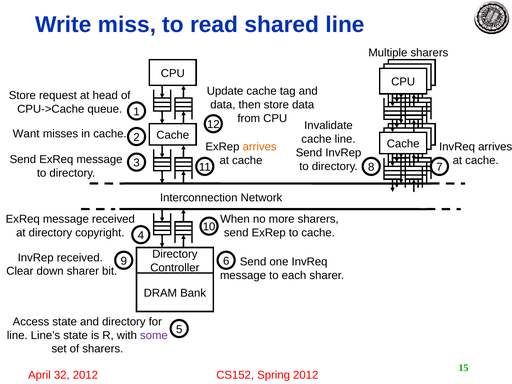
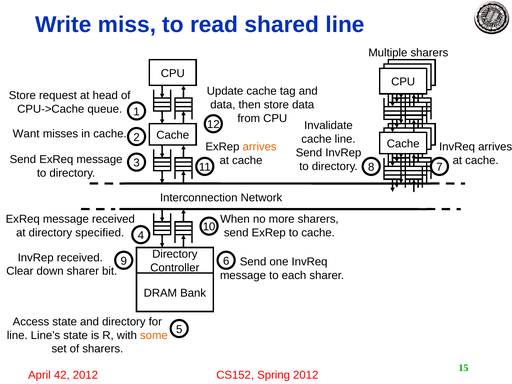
copyright: copyright -> specified (100, 233)
some colour: purple -> orange (154, 335)
32: 32 -> 42 (62, 375)
